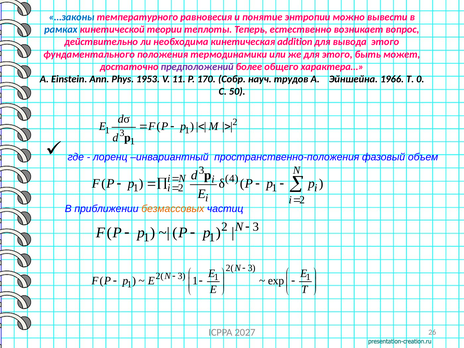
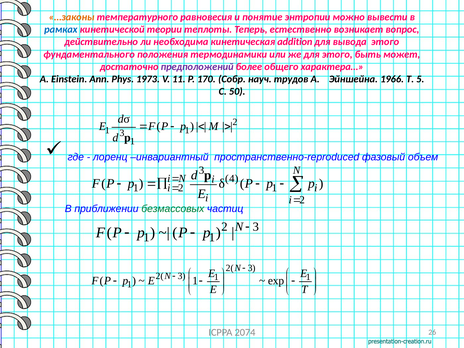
…законы colour: blue -> orange (72, 17)
1953: 1953 -> 1973 (148, 79)
0: 0 -> 5 (420, 79)
пространственно-положения: пространственно-положения -> пространственно-reproduced (287, 157)
безмассовых colour: orange -> green (173, 209)
2027: 2027 -> 2074 (245, 333)
